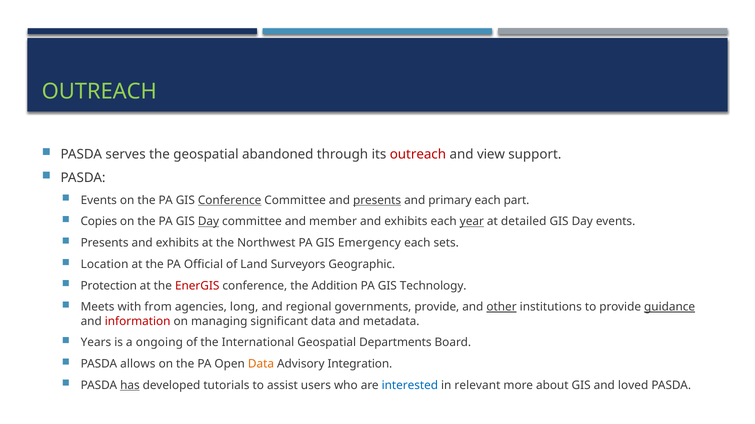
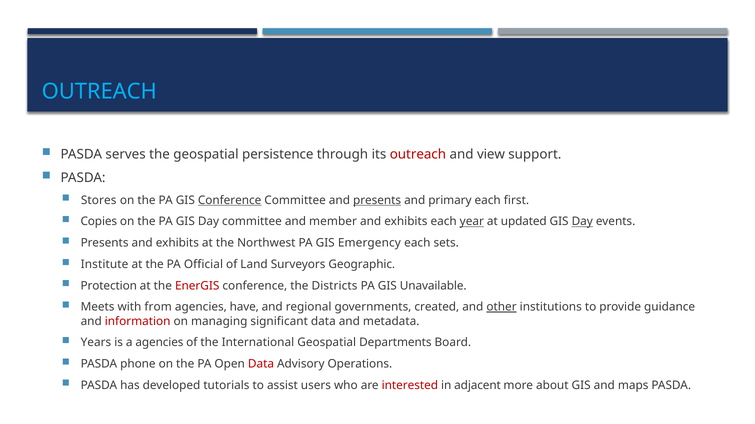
OUTREACH colour: light green -> light blue (99, 92)
abandoned: abandoned -> persistence (278, 155)
Events: Events -> Stores (99, 201)
part: part -> first (516, 201)
Day underline: present -> none (208, 222)
detailed: detailed -> updated (524, 222)
Day underline: none -> present (582, 222)
Location: Location -> Institute (105, 265)
Addition: Addition -> Districts (334, 286)
Technology: Technology -> Unavailable (433, 286)
long: long -> have (244, 308)
governments provide: provide -> created (437, 308)
guidance underline: present -> none (670, 308)
a ongoing: ongoing -> agencies (159, 343)
allows: allows -> phone (138, 364)
Data colour: orange -> red (261, 364)
Integration: Integration -> Operations (360, 364)
has underline: present -> none (130, 386)
interested colour: blue -> red (410, 386)
relevant: relevant -> adjacent (478, 386)
loved: loved -> maps (633, 386)
